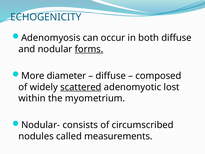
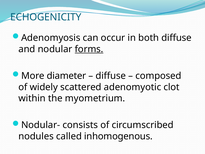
scattered underline: present -> none (81, 87)
lost: lost -> clot (172, 87)
measurements: measurements -> inhomogenous (118, 136)
